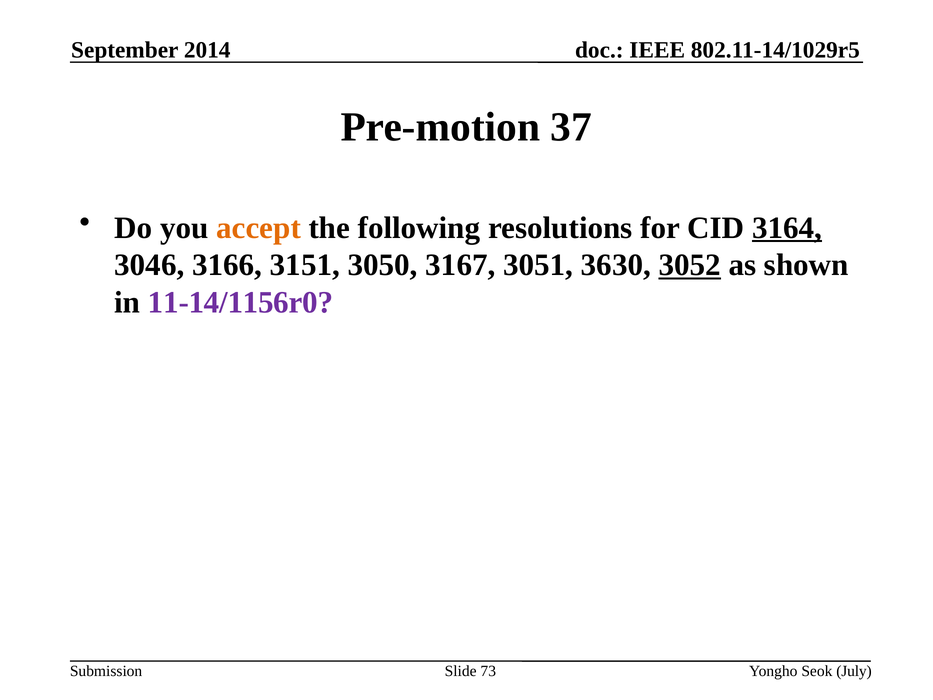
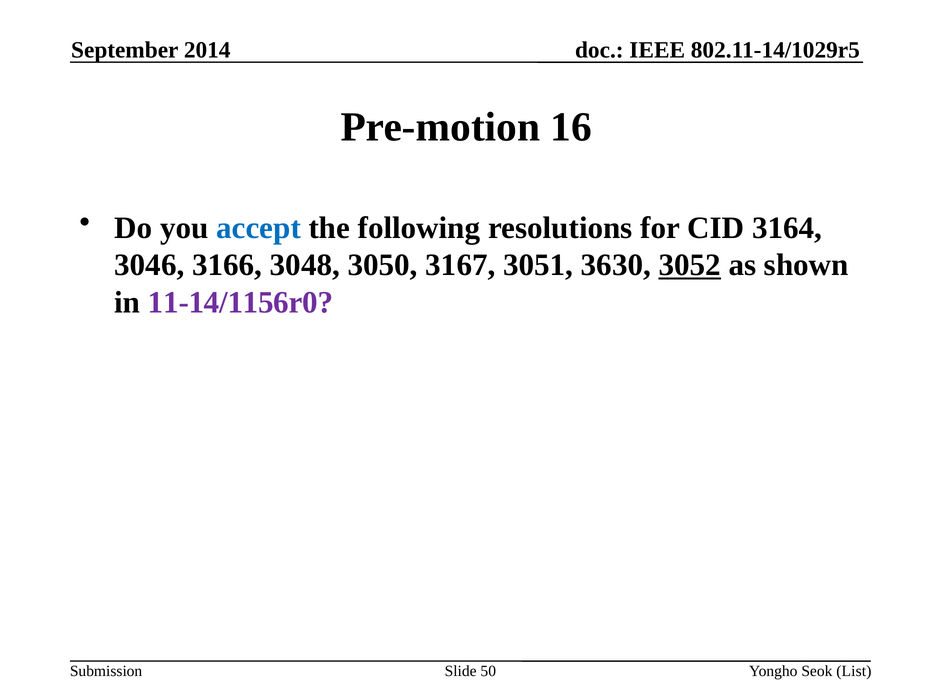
37: 37 -> 16 (571, 127)
accept colour: orange -> blue (259, 228)
3164 underline: present -> none (787, 228)
3151: 3151 -> 3048 (305, 265)
73: 73 -> 50 (488, 671)
July: July -> List (854, 671)
